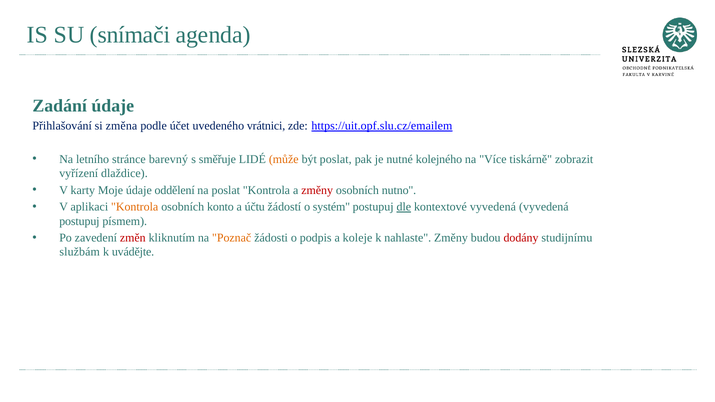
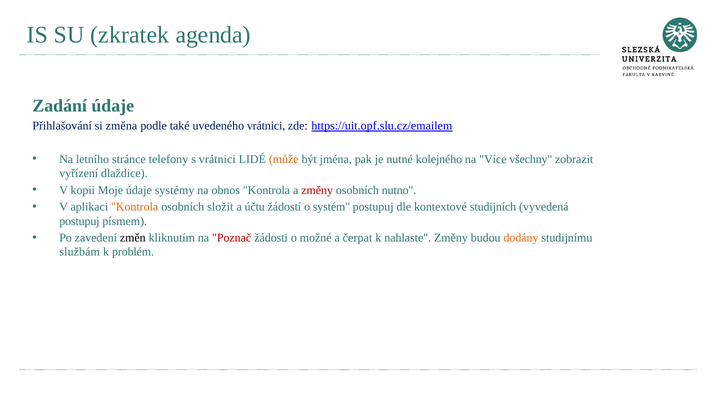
snímači: snímači -> zkratek (130, 35)
účet: účet -> také (180, 126)
barevný: barevný -> telefony (168, 159)
s směřuje: směřuje -> vrátnici (217, 159)
být poslat: poslat -> jména (336, 159)
tiskárně: tiskárně -> všechny (531, 159)
karty: karty -> kopii (83, 190)
oddělení: oddělení -> systémy (175, 190)
na poslat: poslat -> obnos (226, 190)
konto: konto -> složit (220, 207)
dle underline: present -> none (404, 207)
kontextové vyvedená: vyvedená -> studijních (493, 207)
změn colour: red -> black (133, 238)
Poznač colour: orange -> red (232, 238)
podpis: podpis -> možné (316, 238)
koleje: koleje -> čerpat (358, 238)
dodány colour: red -> orange (521, 238)
uvádějte: uvádějte -> problém (133, 252)
